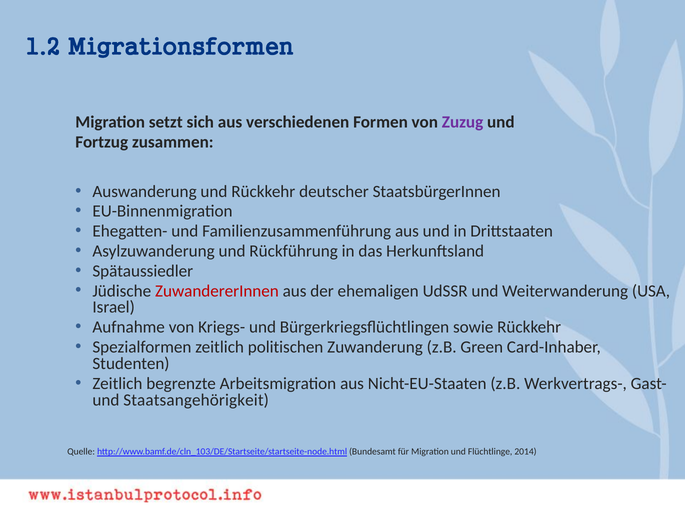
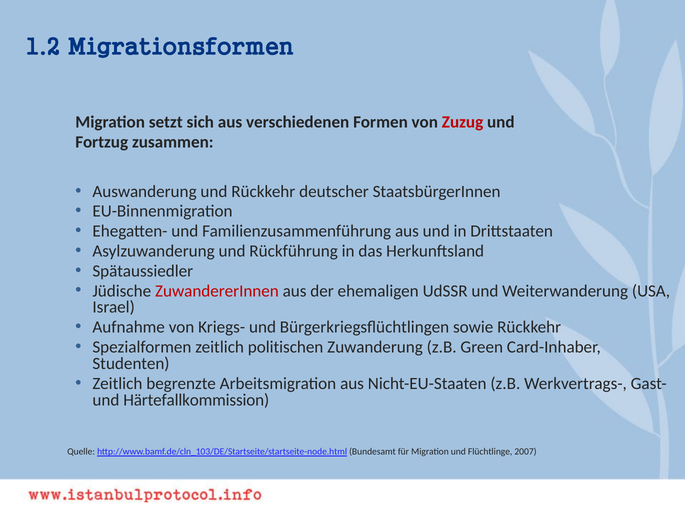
Zuzug colour: purple -> red (463, 122)
Staatsangehörigkeit: Staatsangehörigkeit -> Härtefallkommission (196, 400)
2014: 2014 -> 2007 (526, 451)
